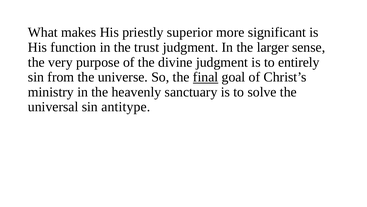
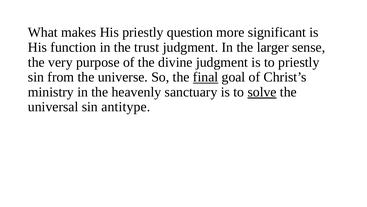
superior: superior -> question (190, 32)
to entirely: entirely -> priestly (299, 62)
solve underline: none -> present (262, 92)
